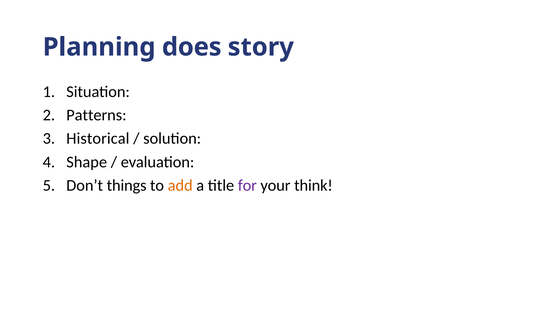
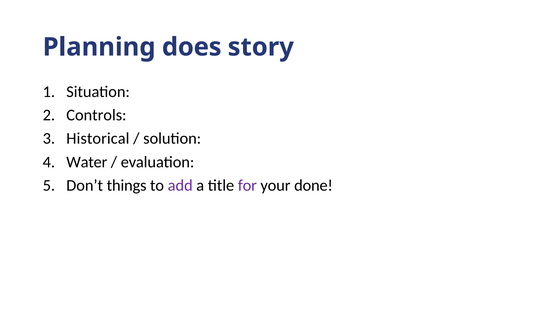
Patterns: Patterns -> Controls (96, 115)
Shape: Shape -> Water (87, 162)
add colour: orange -> purple (180, 185)
think: think -> done (314, 185)
